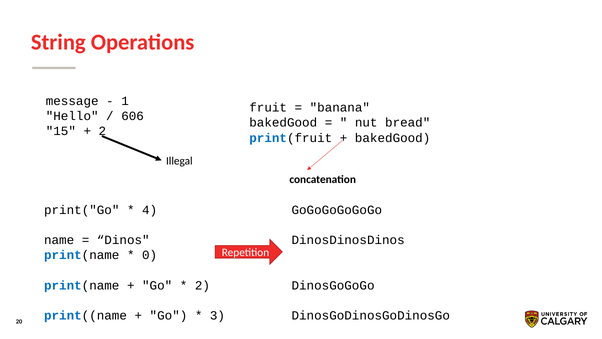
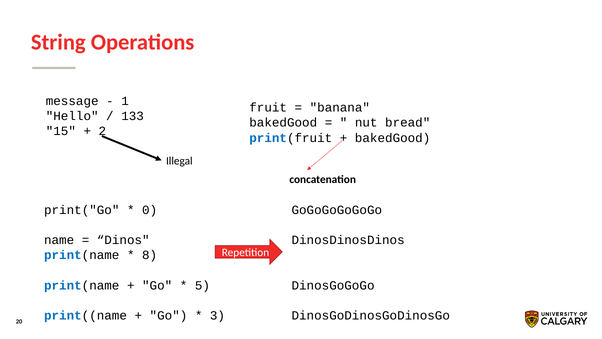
606: 606 -> 133 (133, 116)
4: 4 -> 0 (150, 210)
0: 0 -> 8 (150, 255)
2: 2 -> 5 (202, 285)
